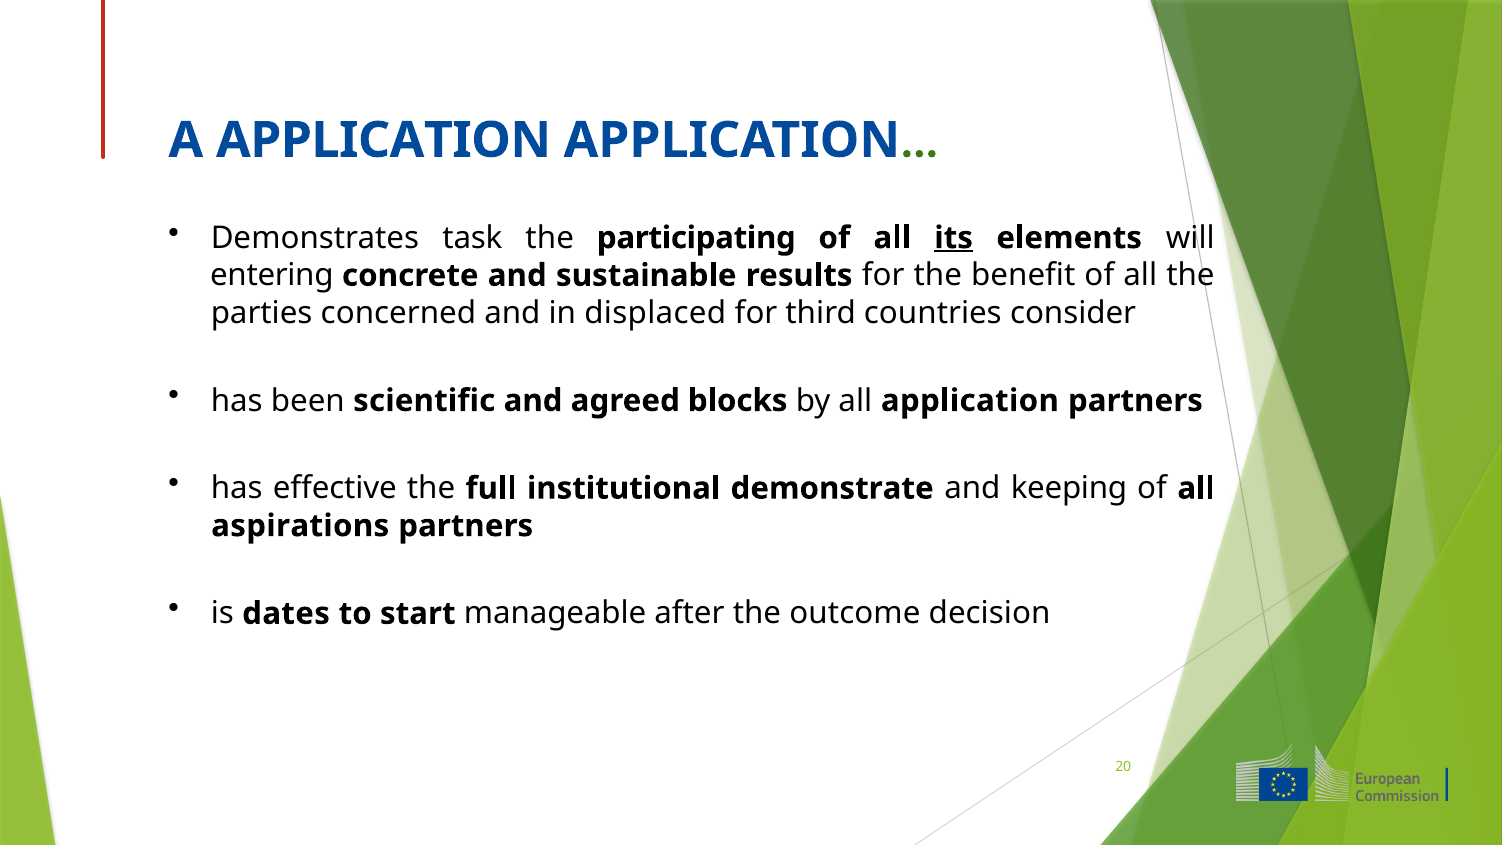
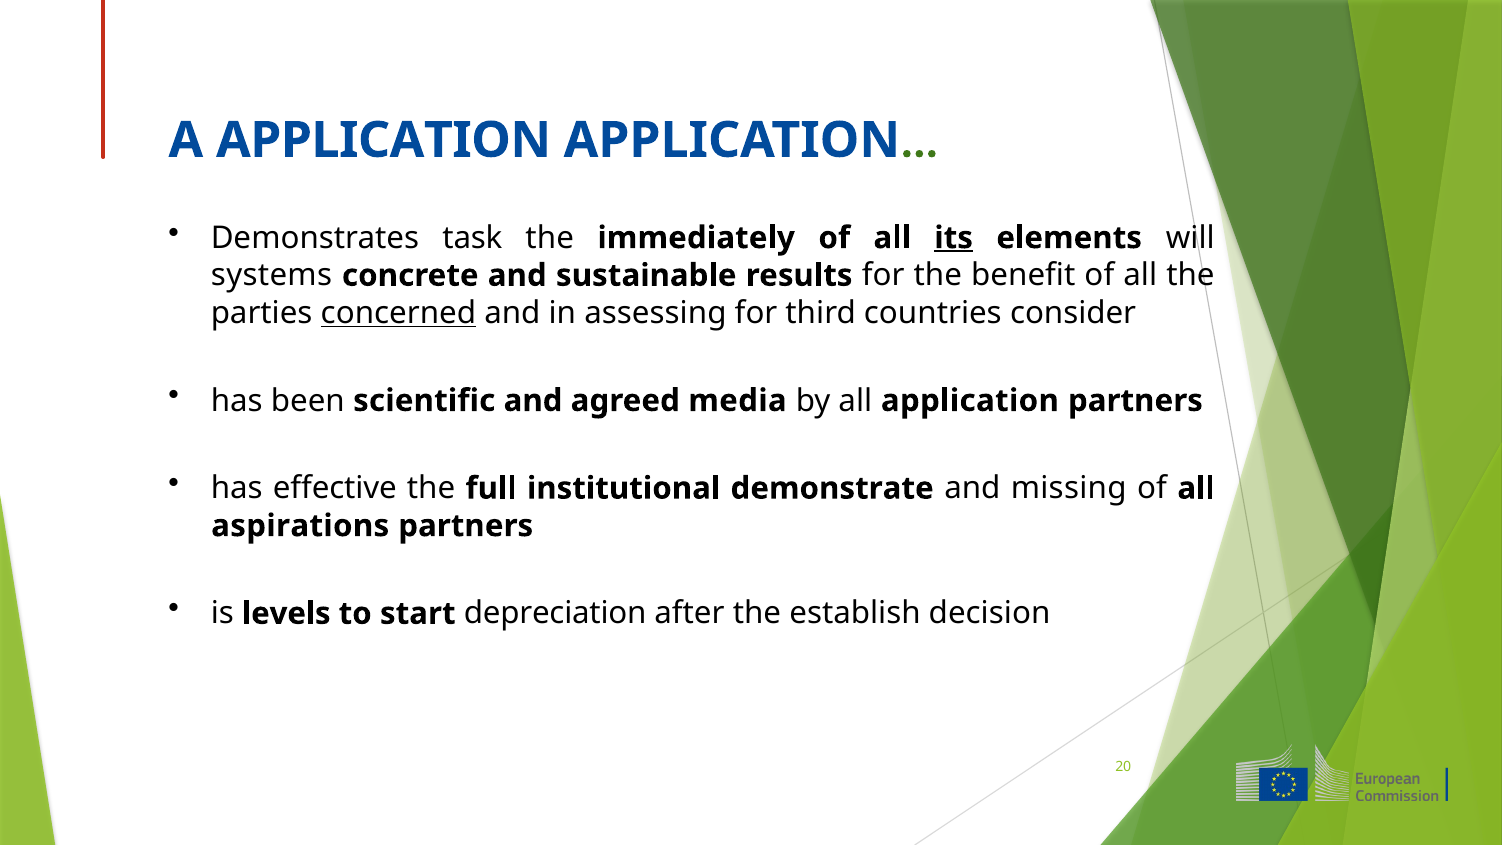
participating: participating -> immediately (696, 238)
entering: entering -> systems (272, 275)
concerned underline: none -> present (398, 313)
displaced: displaced -> assessing (655, 313)
blocks: blocks -> media (738, 401)
keeping: keeping -> missing (1069, 488)
dates: dates -> levels (286, 613)
manageable: manageable -> depreciation (555, 613)
outcome: outcome -> establish (855, 613)
